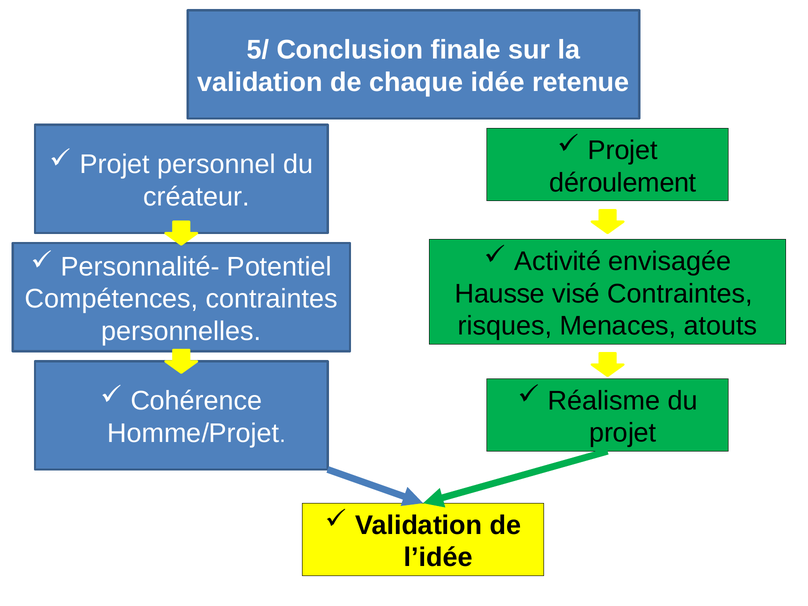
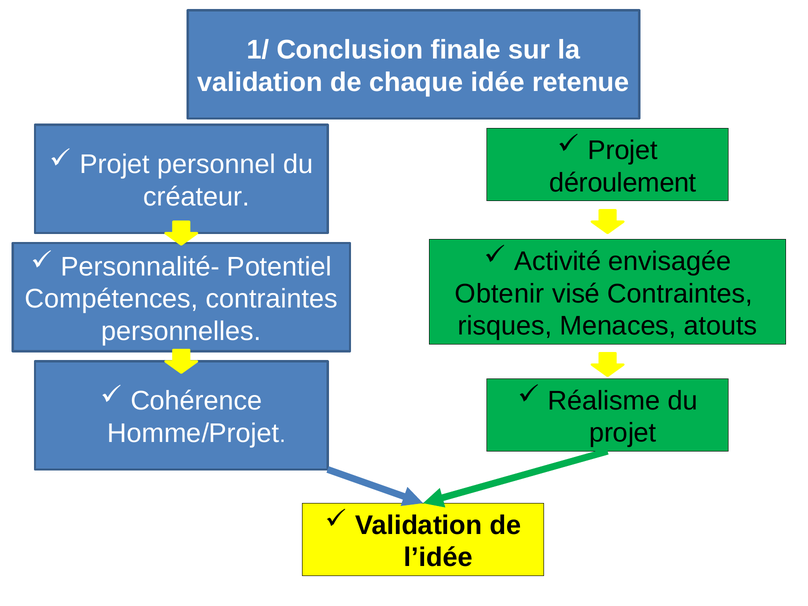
5/: 5/ -> 1/ (258, 50)
Hausse: Hausse -> Obtenir (500, 294)
